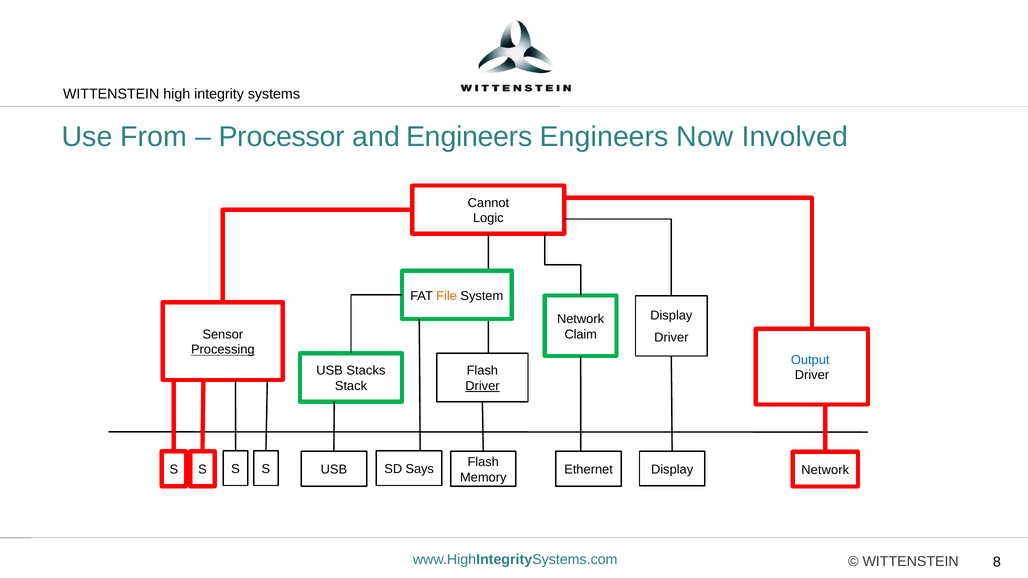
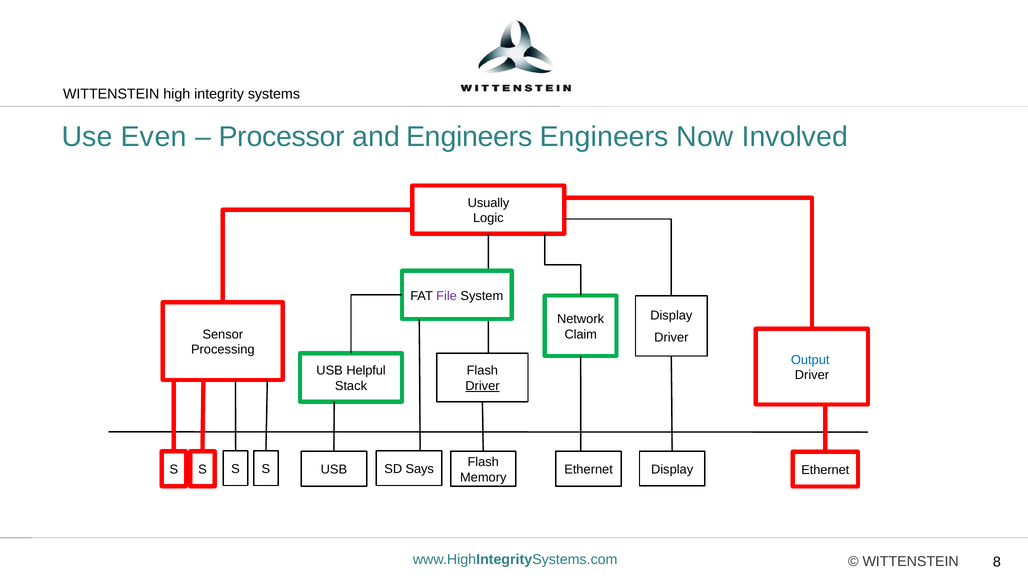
From: From -> Even (154, 137)
Cannot: Cannot -> Usually (488, 203)
File colour: orange -> purple (447, 296)
Processing underline: present -> none (223, 350)
Stacks: Stacks -> Helpful (366, 371)
Display Network: Network -> Ethernet (825, 470)
